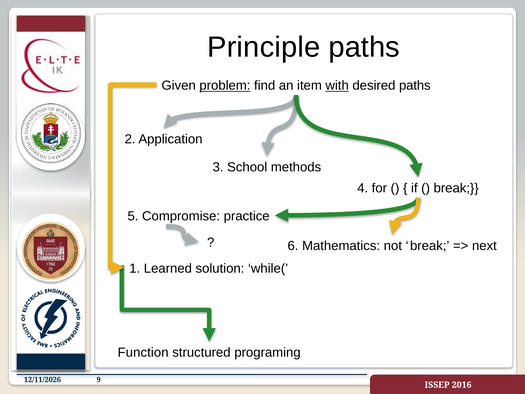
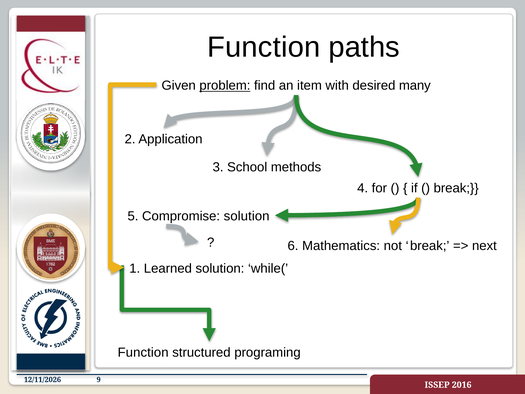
Principle: Principle -> Function (264, 47)
with underline: present -> none (337, 86)
desired paths: paths -> many (415, 86)
practice: practice -> solution (247, 216)
